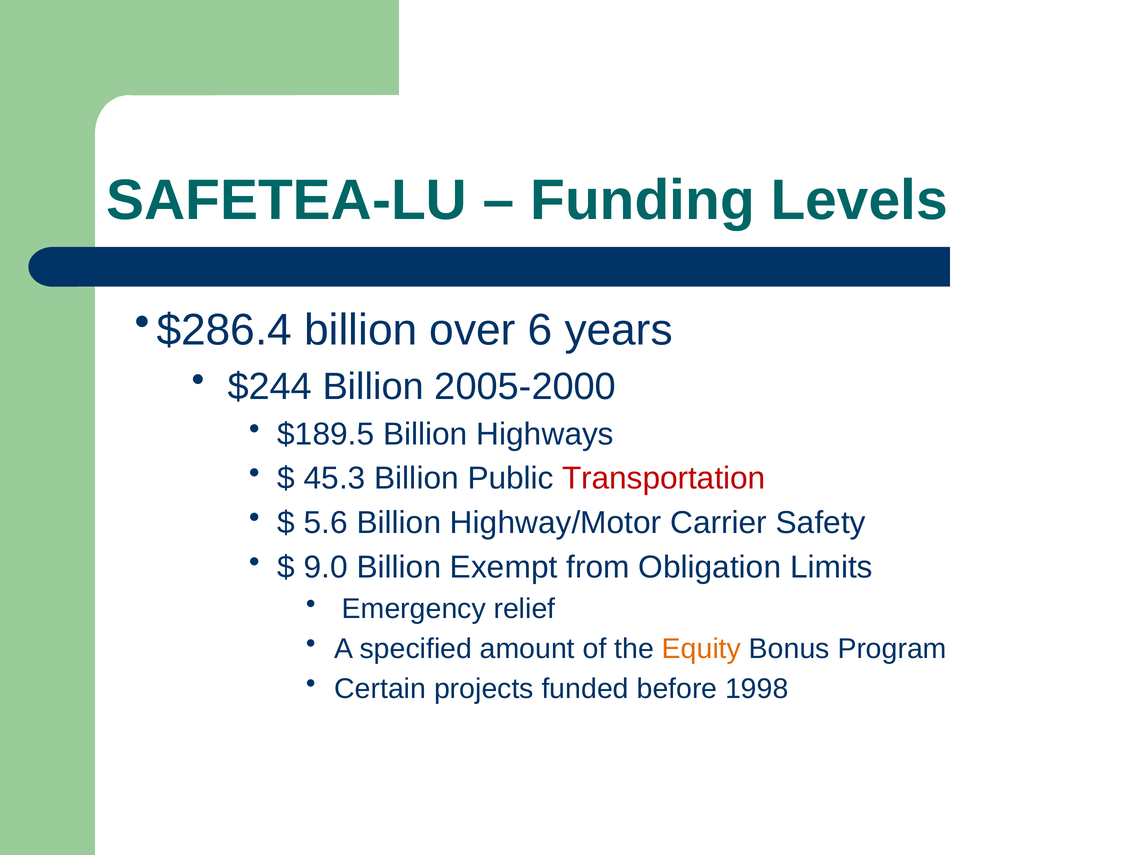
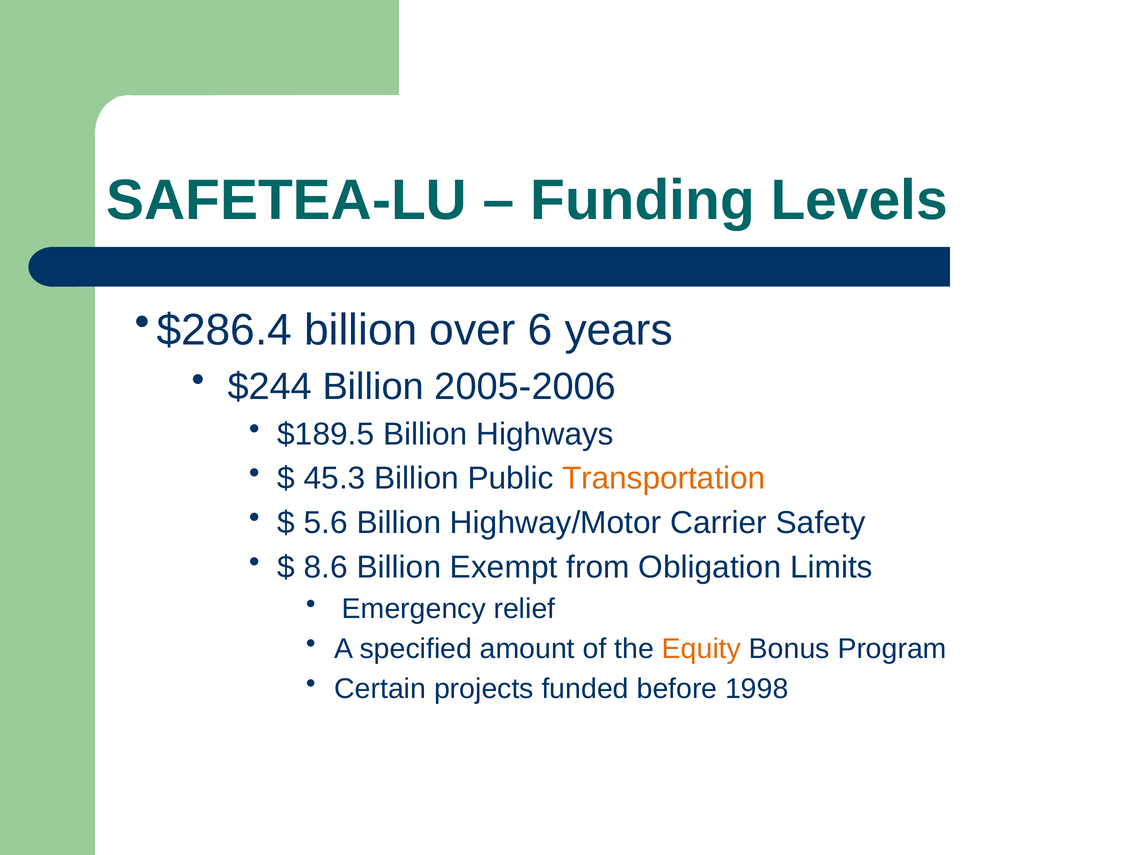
2005-2000: 2005-2000 -> 2005-2006 (525, 386)
Transportation colour: red -> orange (664, 479)
9.0: 9.0 -> 8.6 (326, 567)
